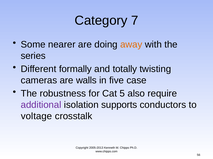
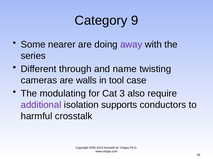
7: 7 -> 9 (135, 21)
away colour: orange -> purple (131, 45)
formally: formally -> through (75, 69)
totally: totally -> name (125, 69)
five: five -> tool (117, 81)
robustness: robustness -> modulating (63, 94)
5: 5 -> 3 (122, 94)
voltage: voltage -> harmful (37, 117)
